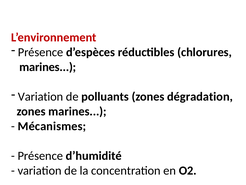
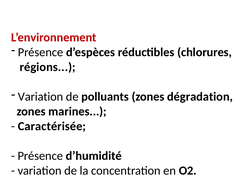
marines: marines -> régions (48, 67)
Mécanismes: Mécanismes -> Caractérisée (52, 126)
